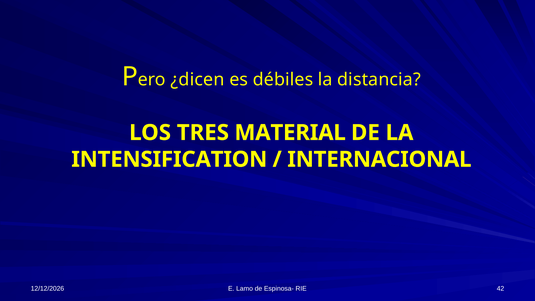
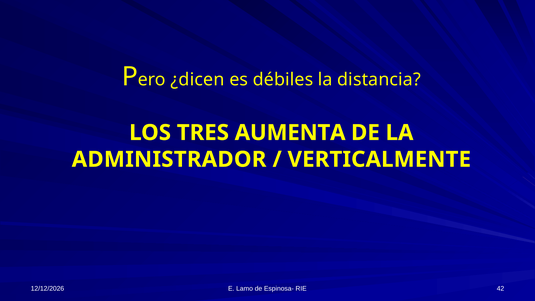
MATERIAL: MATERIAL -> AUMENTA (290, 133)
INTENSIFICATION: INTENSIFICATION -> ADMINISTRADOR (169, 159)
INTERNACIONAL: INTERNACIONAL -> VERTICALMENTE (379, 159)
